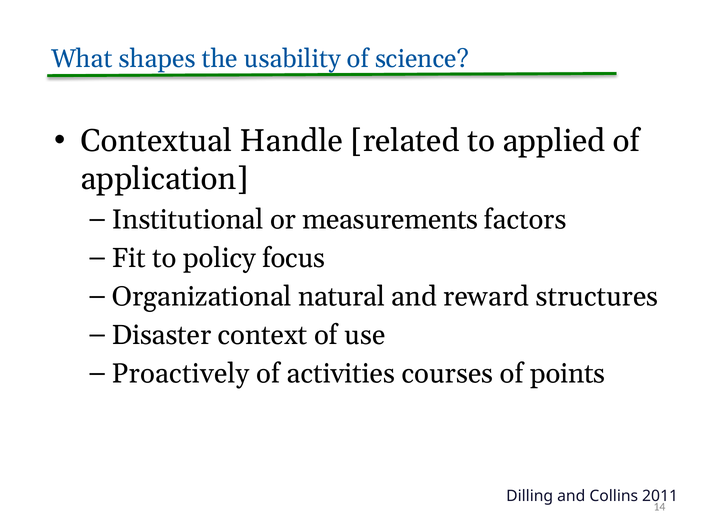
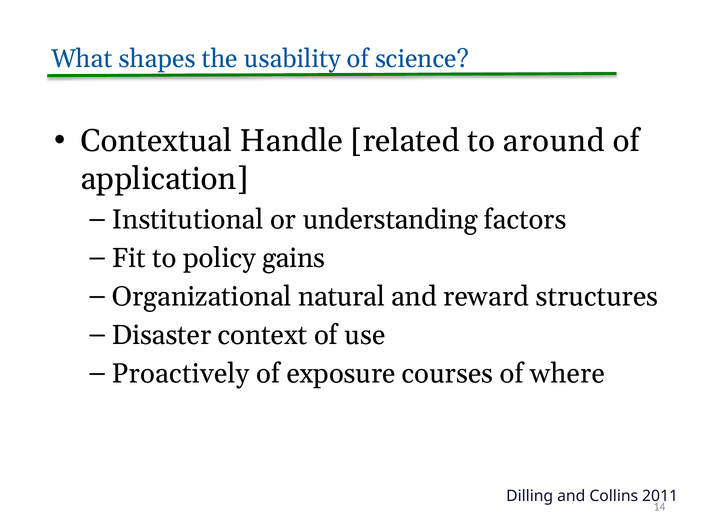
applied: applied -> around (554, 141)
measurements: measurements -> understanding (390, 220)
focus: focus -> gains (294, 258)
activities: activities -> exposure (341, 374)
points: points -> where (568, 374)
